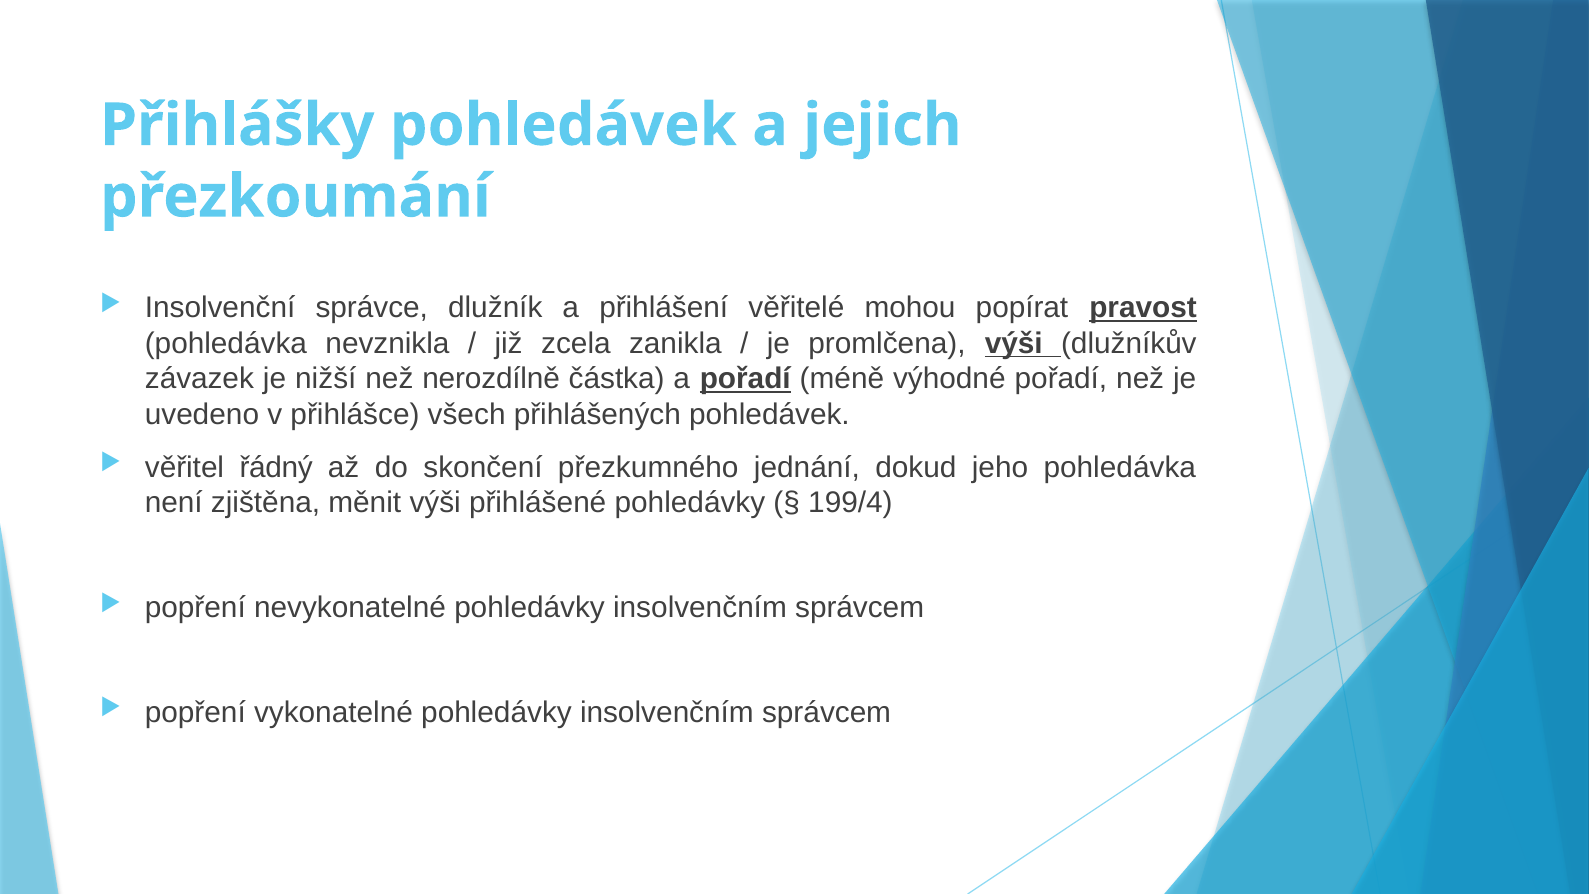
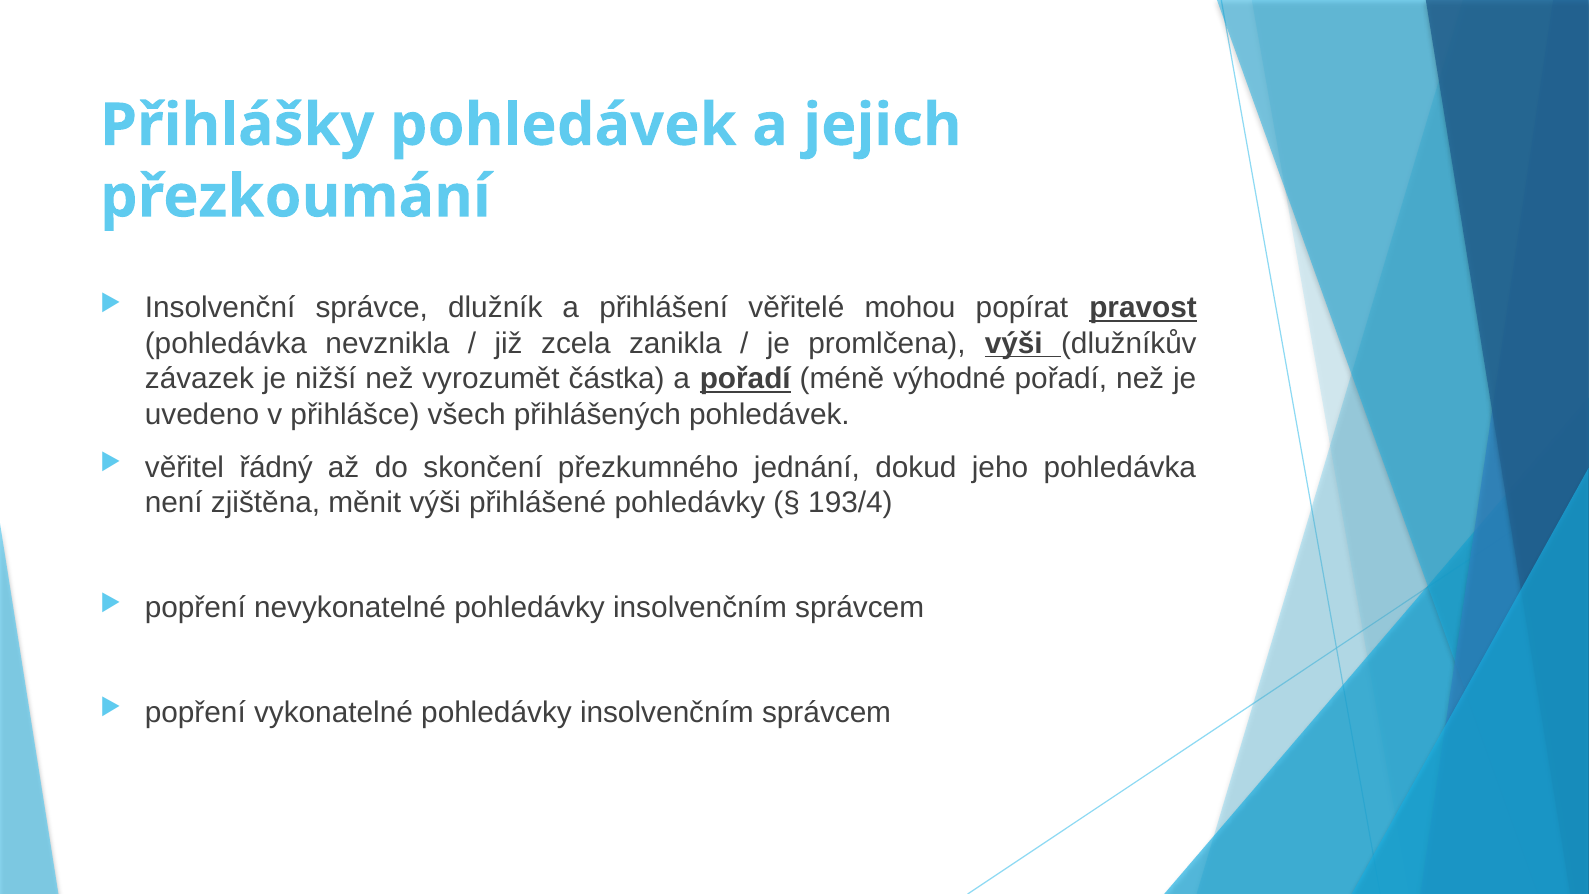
nerozdílně: nerozdílně -> vyrozumět (491, 379)
199/4: 199/4 -> 193/4 (850, 503)
